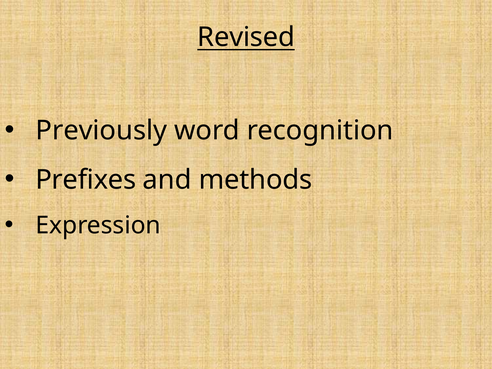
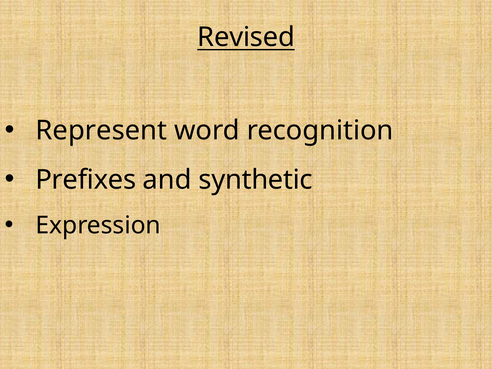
Previously: Previously -> Represent (101, 131)
methods: methods -> synthetic (256, 180)
